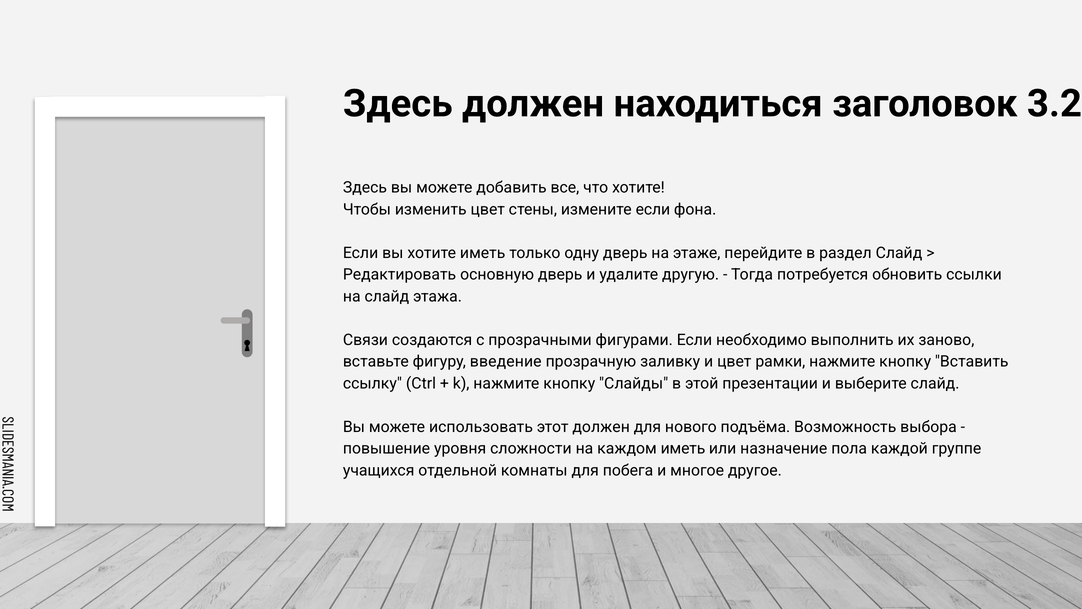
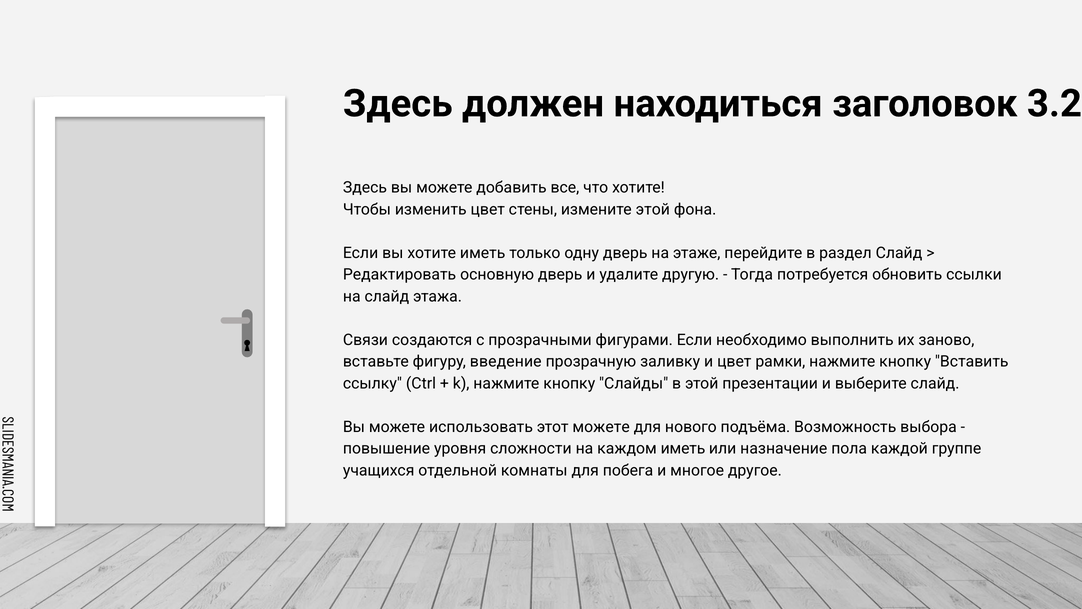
измените если: если -> этой (653, 209)
этот должен: должен -> можете (601, 427)
